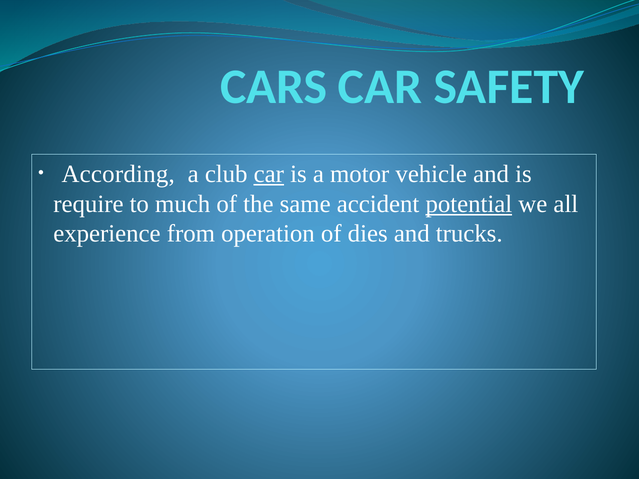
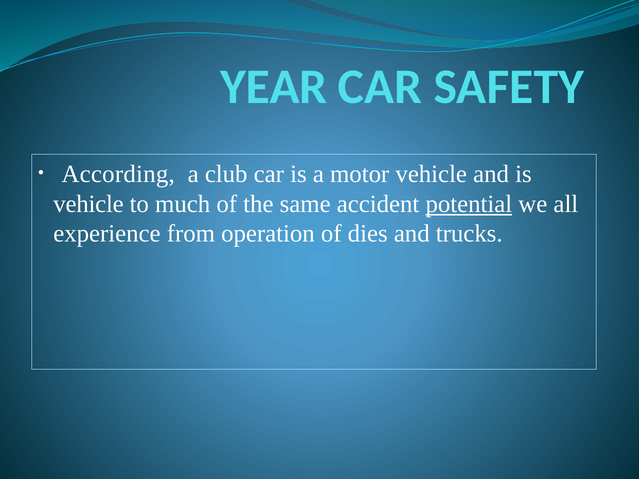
CARS: CARS -> YEAR (274, 87)
car underline: present -> none (269, 174)
require: require -> vehicle (89, 204)
